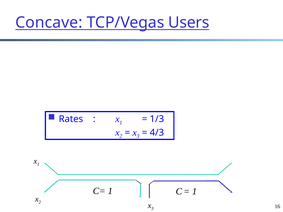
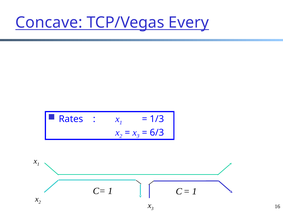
Users: Users -> Every (189, 23)
4/3: 4/3 -> 6/3 (157, 133)
